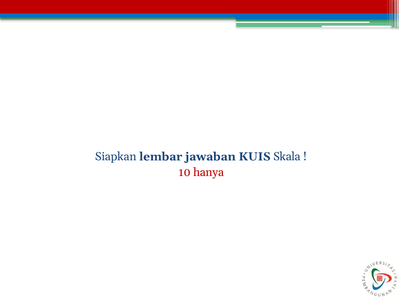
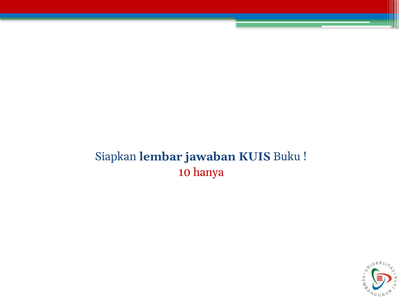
Skala: Skala -> Buku (287, 157)
